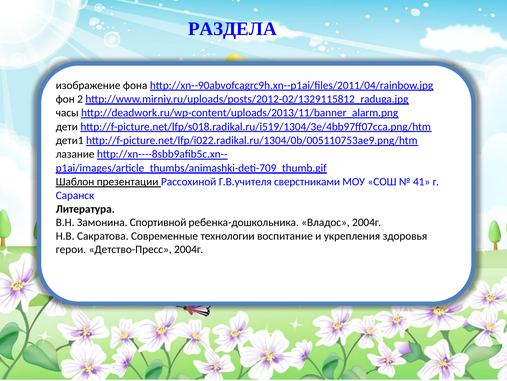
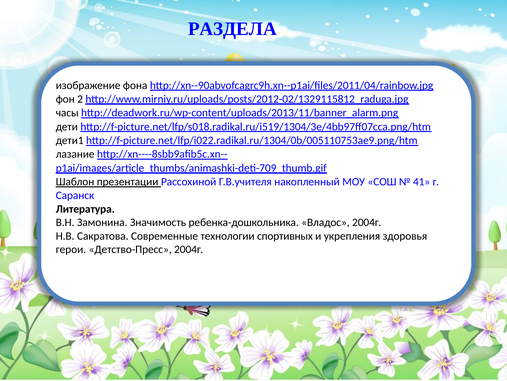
сверстниками: сверстниками -> накопленный (307, 182)
Спортивной: Спортивной -> Значимость (158, 222)
воспитание: воспитание -> спортивных (285, 236)
